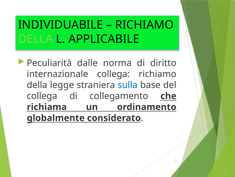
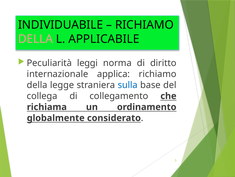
DELLA colour: light green -> pink (35, 39)
dalle: dalle -> leggi (87, 63)
internazionale collega: collega -> applica (113, 74)
